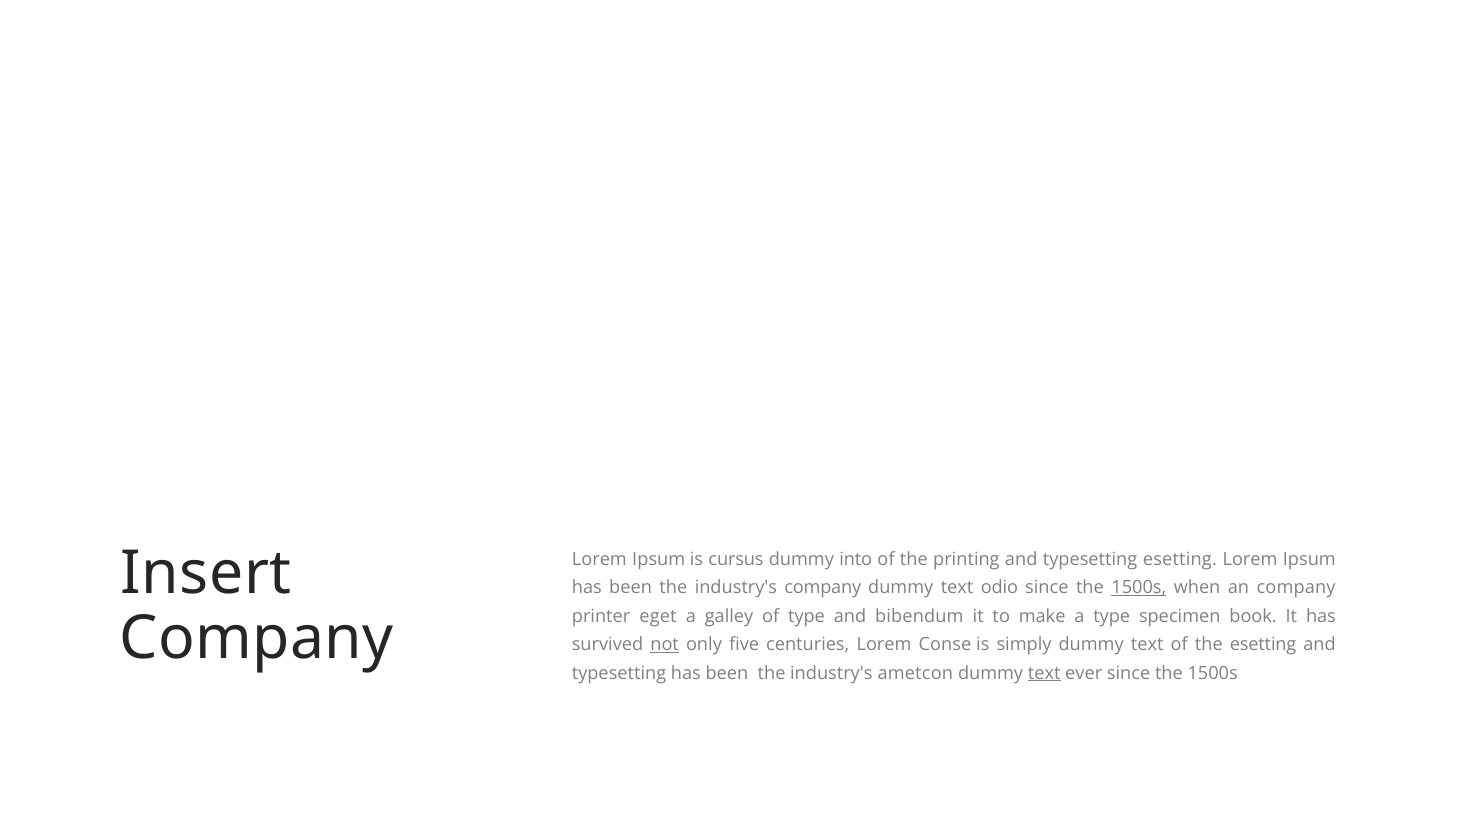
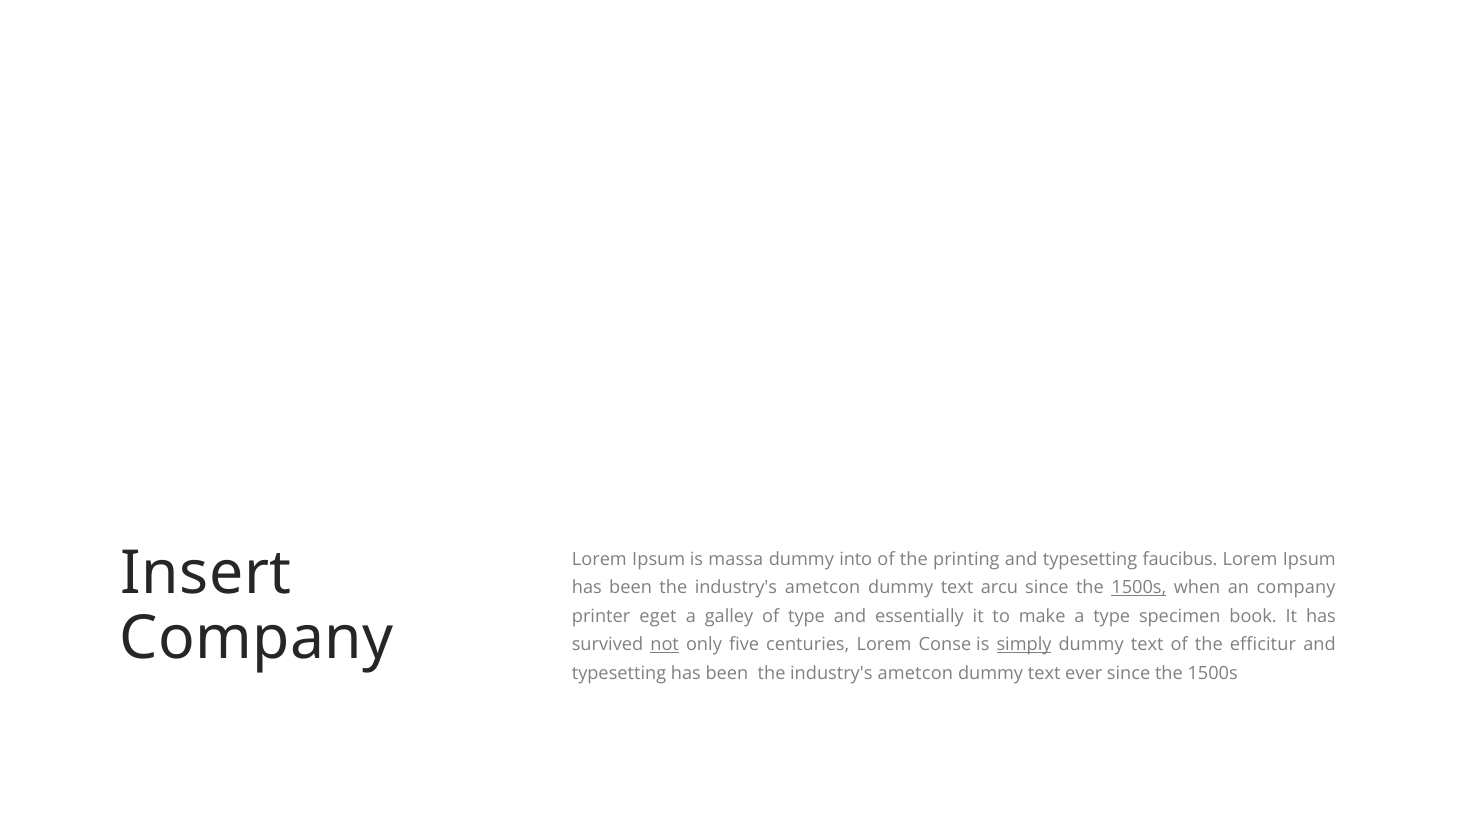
cursus: cursus -> massa (736, 559)
typesetting esetting: esetting -> faucibus (1180, 559)
company: company -> ametcon (823, 588)
odio: odio -> arcu (999, 588)
bibendum: bibendum -> essentially (919, 616)
simply underline: none -> present (1024, 644)
the esetting: esetting -> efficitur (1263, 644)
text underline: present -> none (1044, 673)
